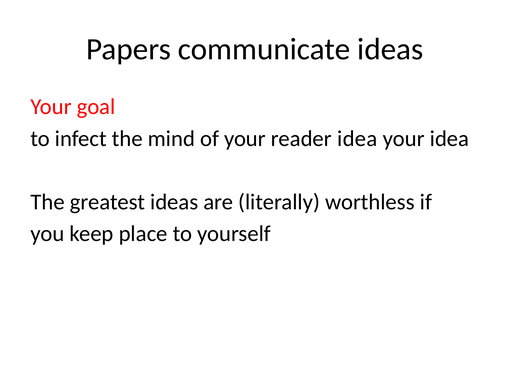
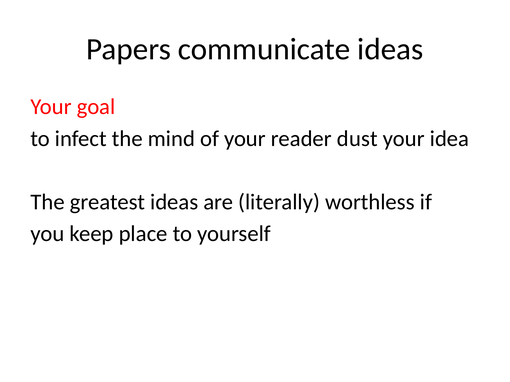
reader idea: idea -> dust (357, 139)
